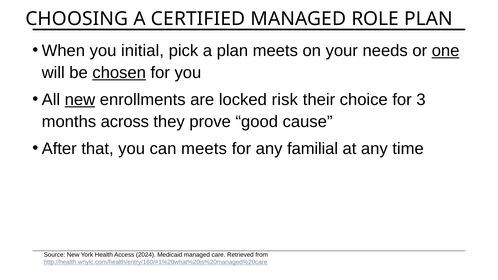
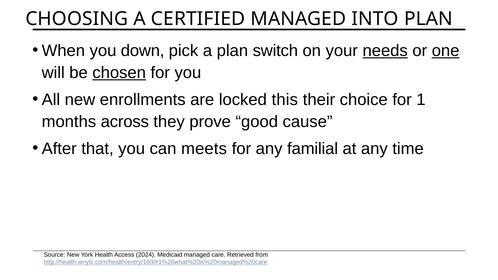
ROLE: ROLE -> INTO (375, 19)
initial: initial -> down (143, 51)
plan meets: meets -> switch (275, 51)
needs underline: none -> present (385, 51)
new underline: present -> none (80, 100)
risk: risk -> this (285, 100)
3: 3 -> 1 (421, 100)
